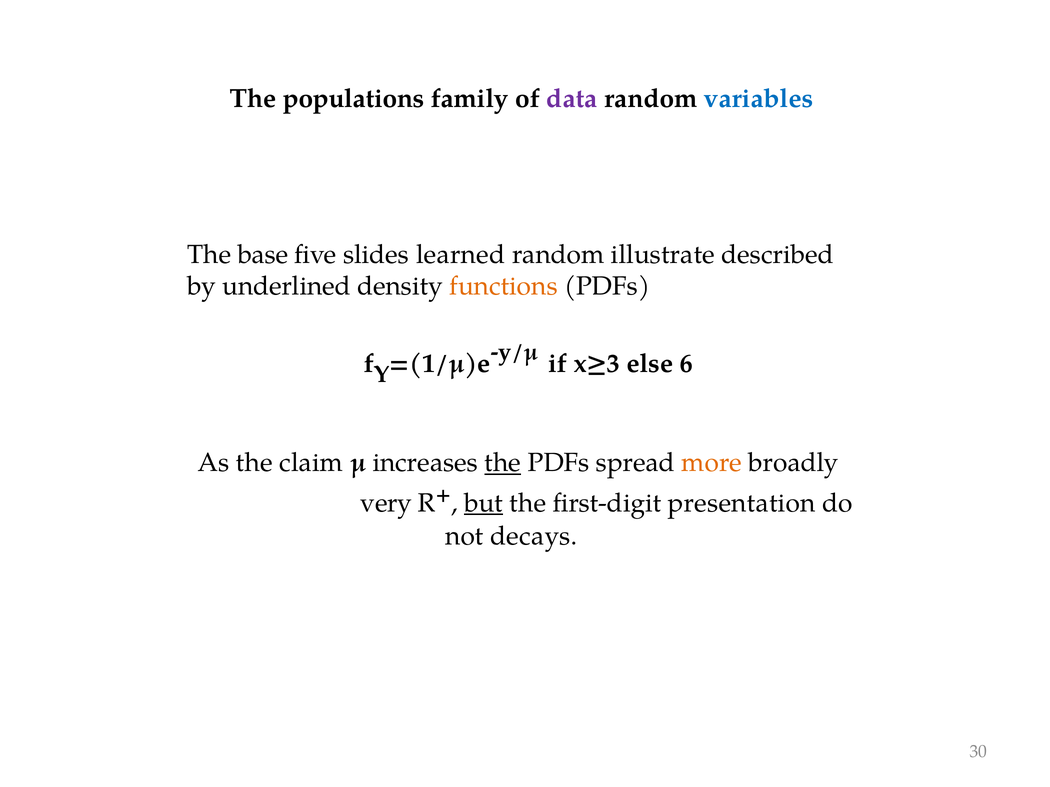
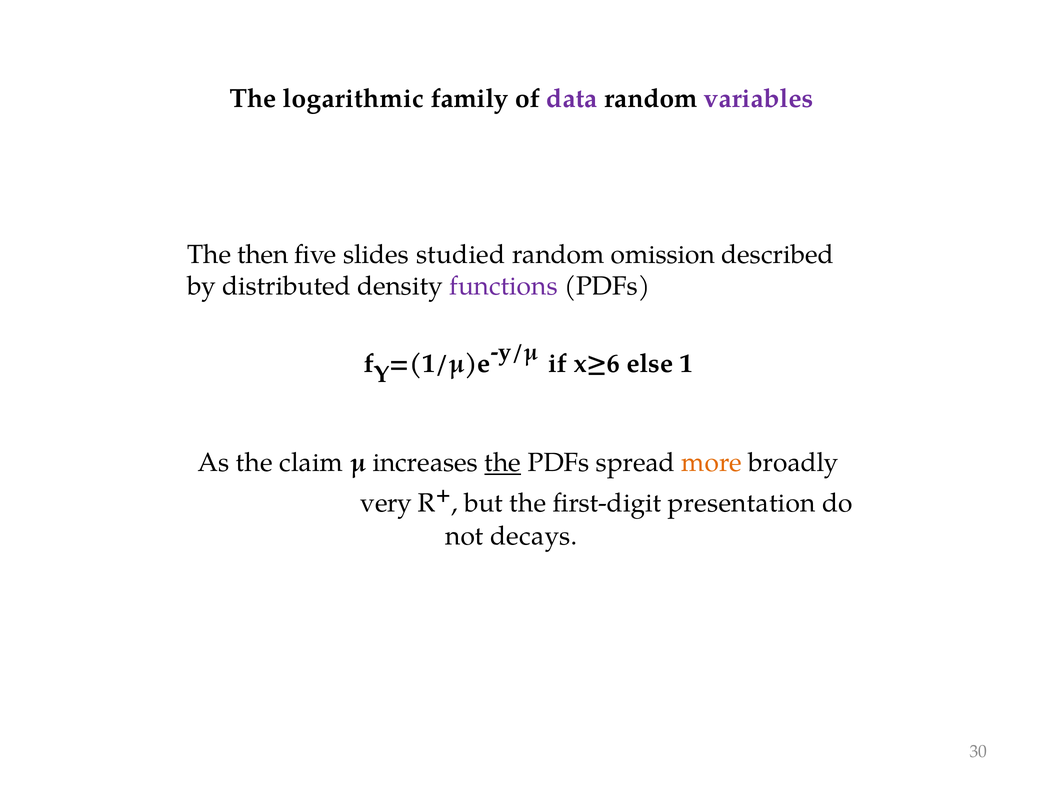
populations: populations -> logarithmic (353, 99)
variables colour: blue -> purple (759, 99)
base: base -> then (263, 255)
learned: learned -> studied (461, 255)
illustrate: illustrate -> omission (663, 255)
underlined: underlined -> distributed (286, 286)
functions colour: orange -> purple (504, 286)
x≥3: x≥3 -> x≥6 (597, 364)
6: 6 -> 1 (686, 364)
but underline: present -> none (484, 503)
